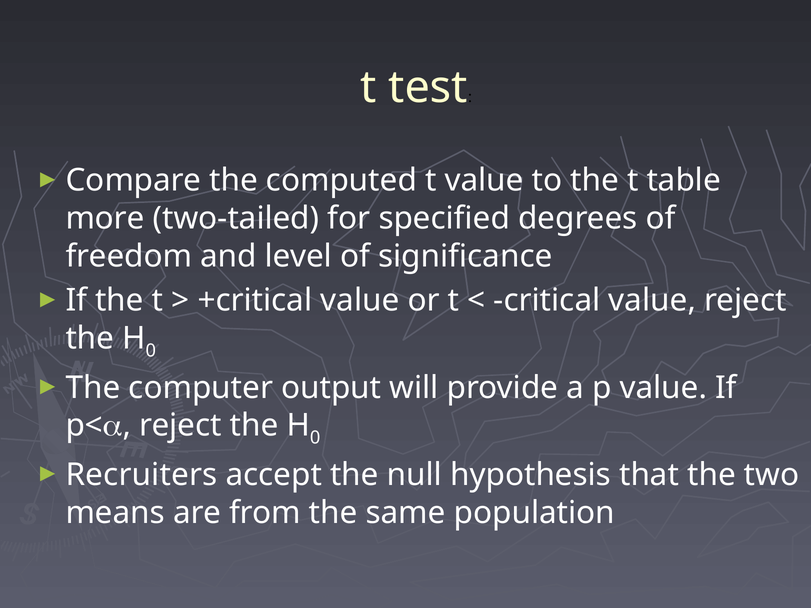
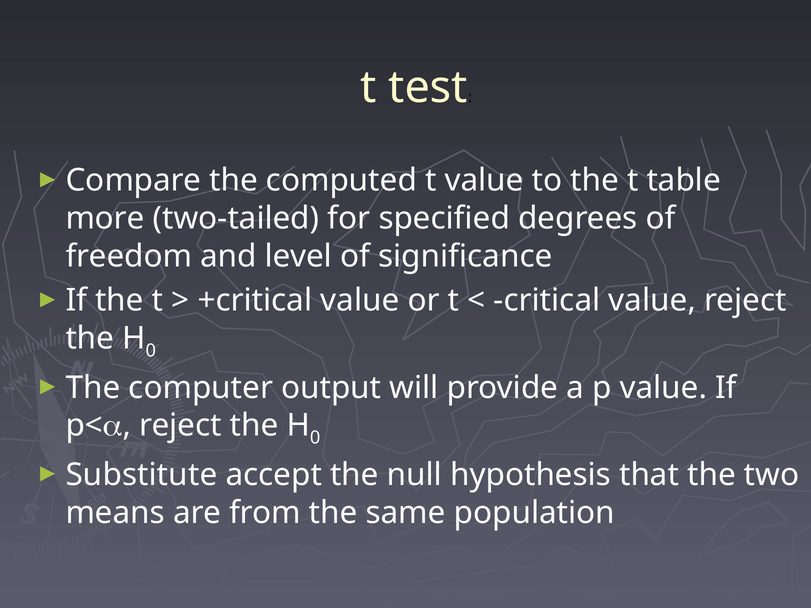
Recruiters: Recruiters -> Substitute (141, 475)
